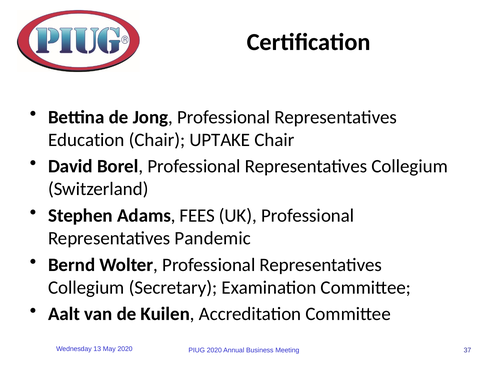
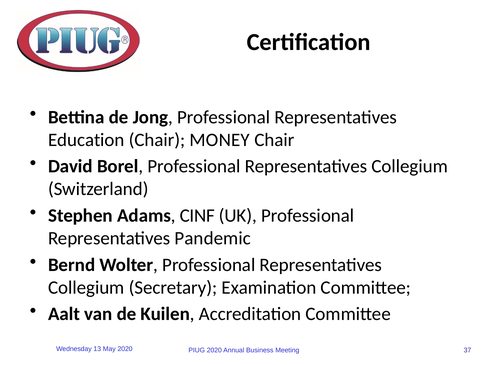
UPTAKE: UPTAKE -> MONEY (220, 140)
FEES: FEES -> CINF (197, 216)
